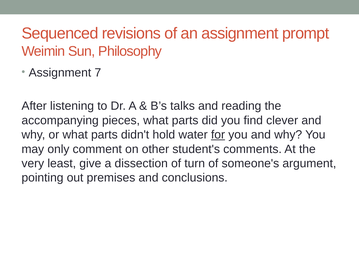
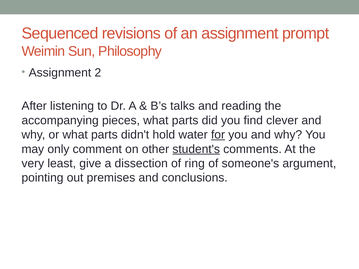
7: 7 -> 2 (98, 73)
student's underline: none -> present (196, 149)
turn: turn -> ring (195, 164)
